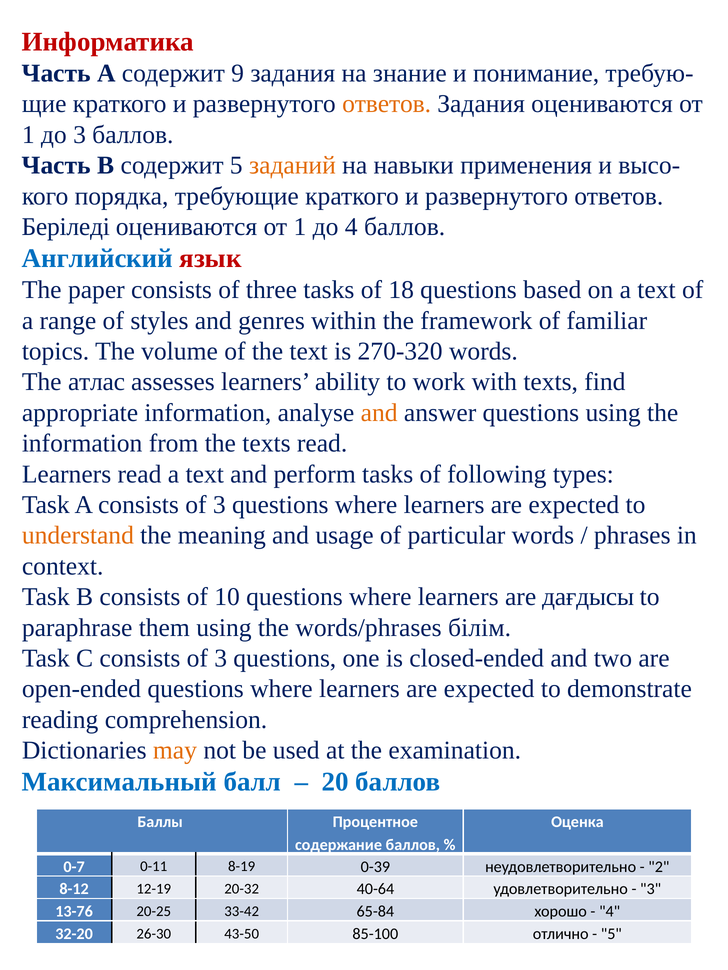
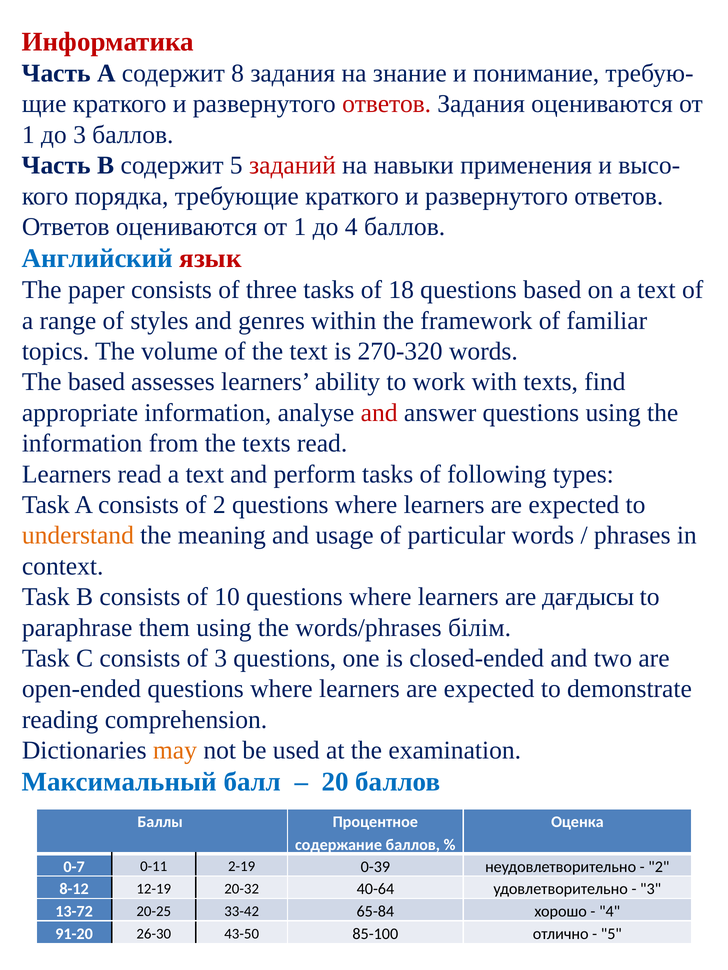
9: 9 -> 8 (238, 73)
ответов colour: orange -> red (387, 104)
заданий colour: orange -> red (292, 166)
Беріледі: Беріледі -> Ответов (66, 227)
The атлас: атлас -> based (96, 382)
and colour: orange -> red (379, 413)
A consists of 3: 3 -> 2 (219, 505)
8-19: 8-19 -> 2-19 (242, 867)
13-76: 13-76 -> 13-72 (74, 912)
32-20: 32-20 -> 91-20 (74, 935)
